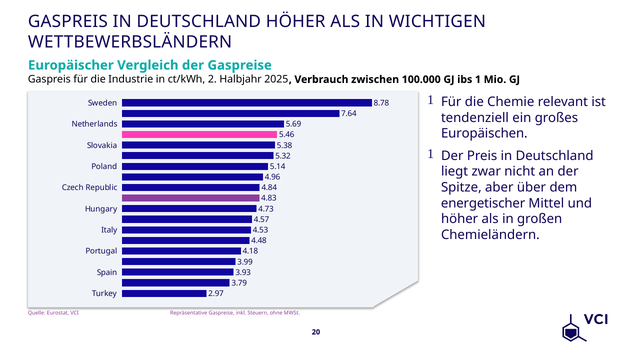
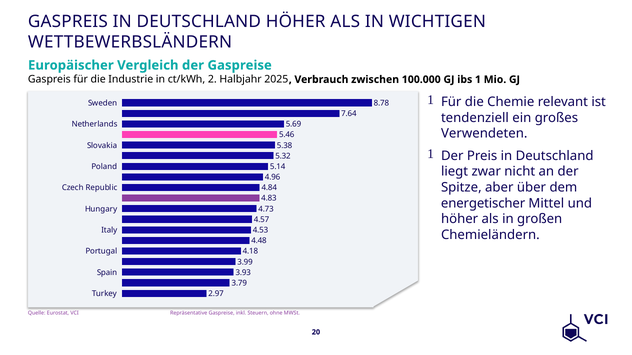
Europäischen: Europäischen -> Verwendeten (484, 134)
